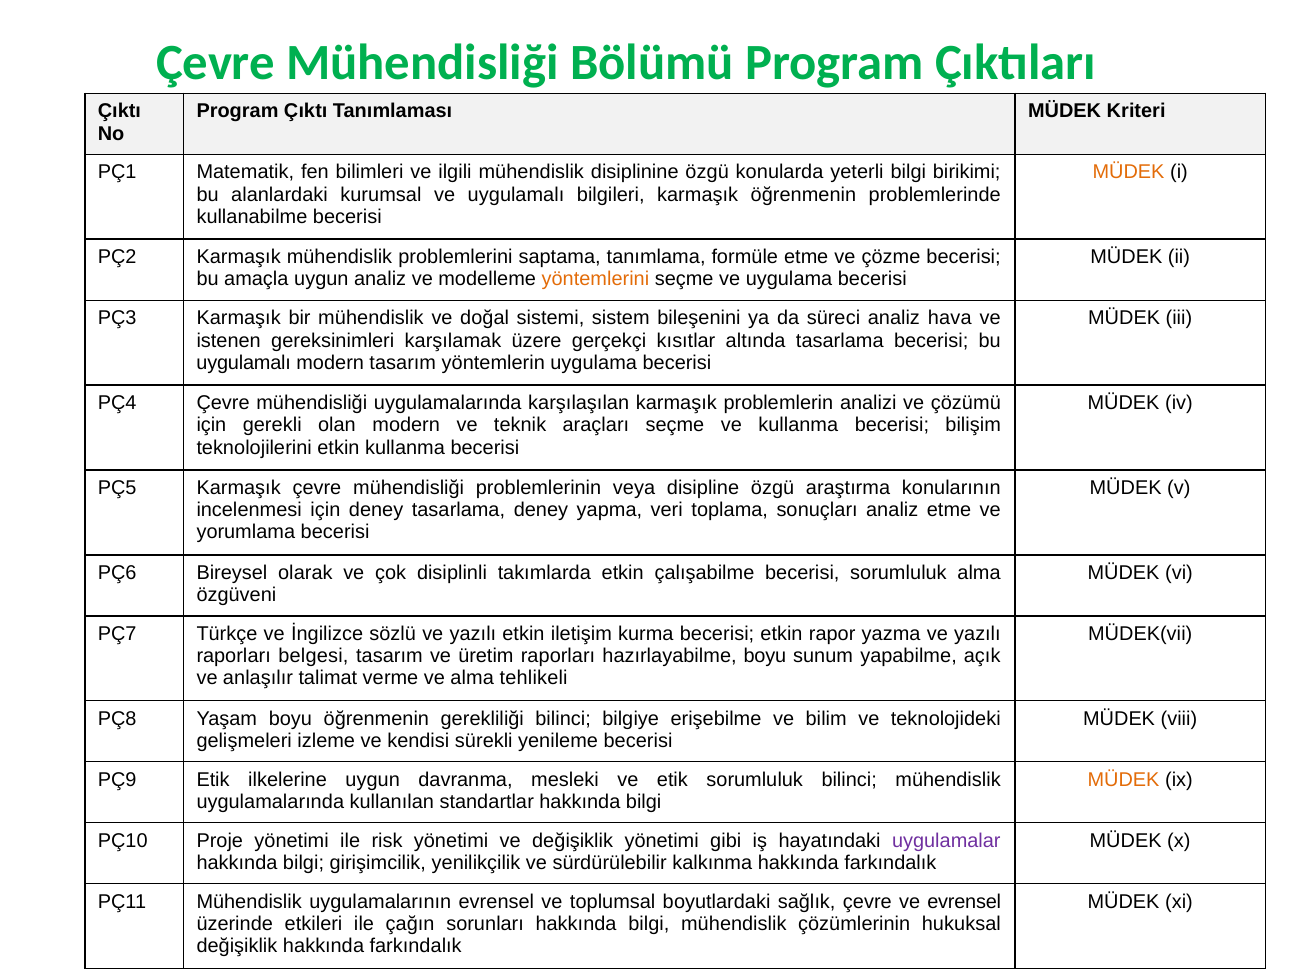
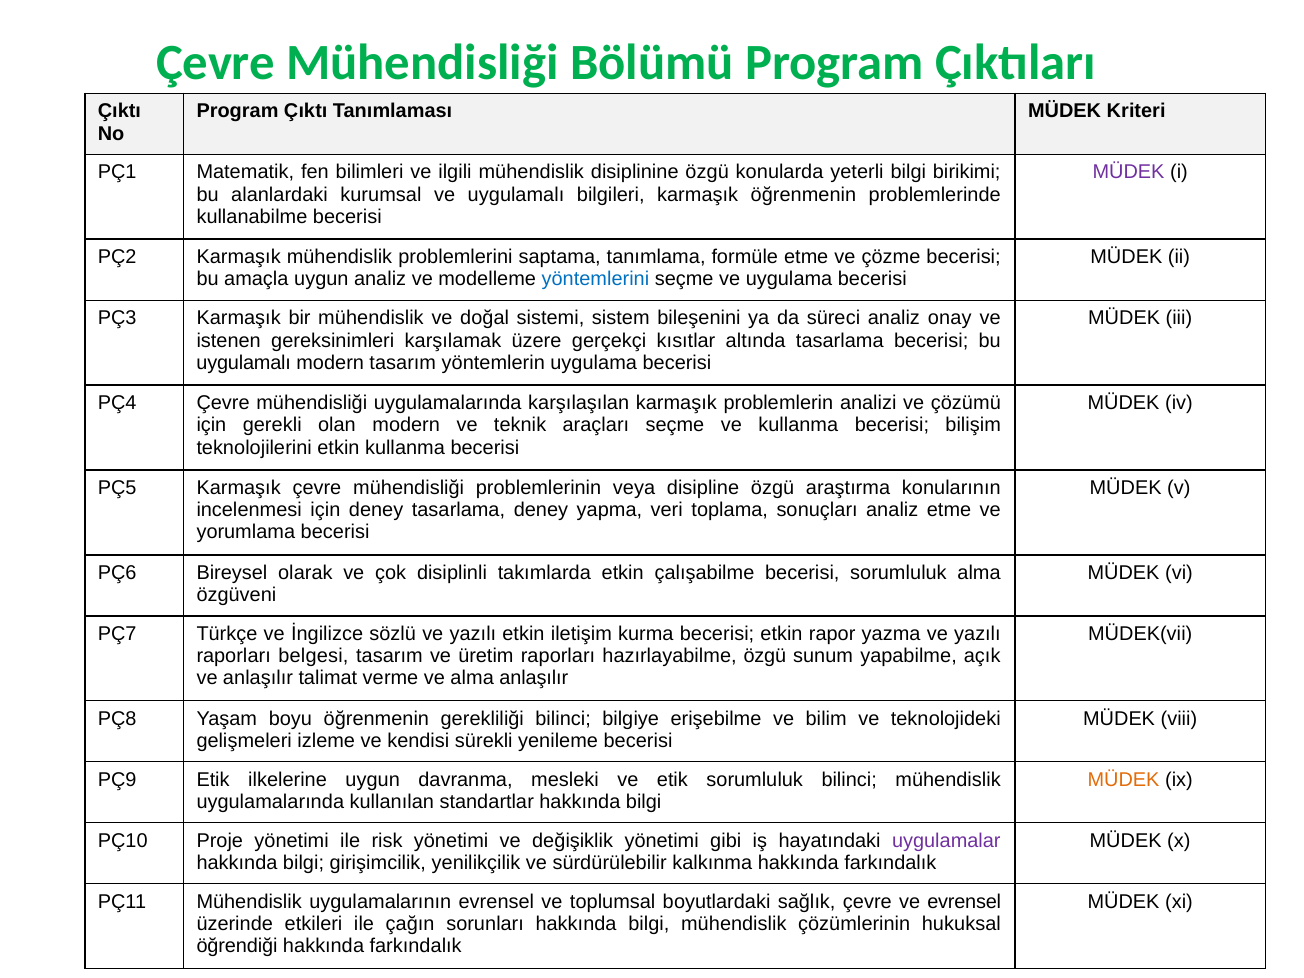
MÜDEK colour: orange -> purple (1129, 172)
yöntemlerini colour: orange -> blue (595, 279)
hava: hava -> onay (950, 318)
hazırlayabilme boyu: boyu -> özgü (765, 656)
alma tehlikeli: tehlikeli -> anlaşılır (534, 678)
değişiklik: değişiklik -> öğrendiği (237, 946)
